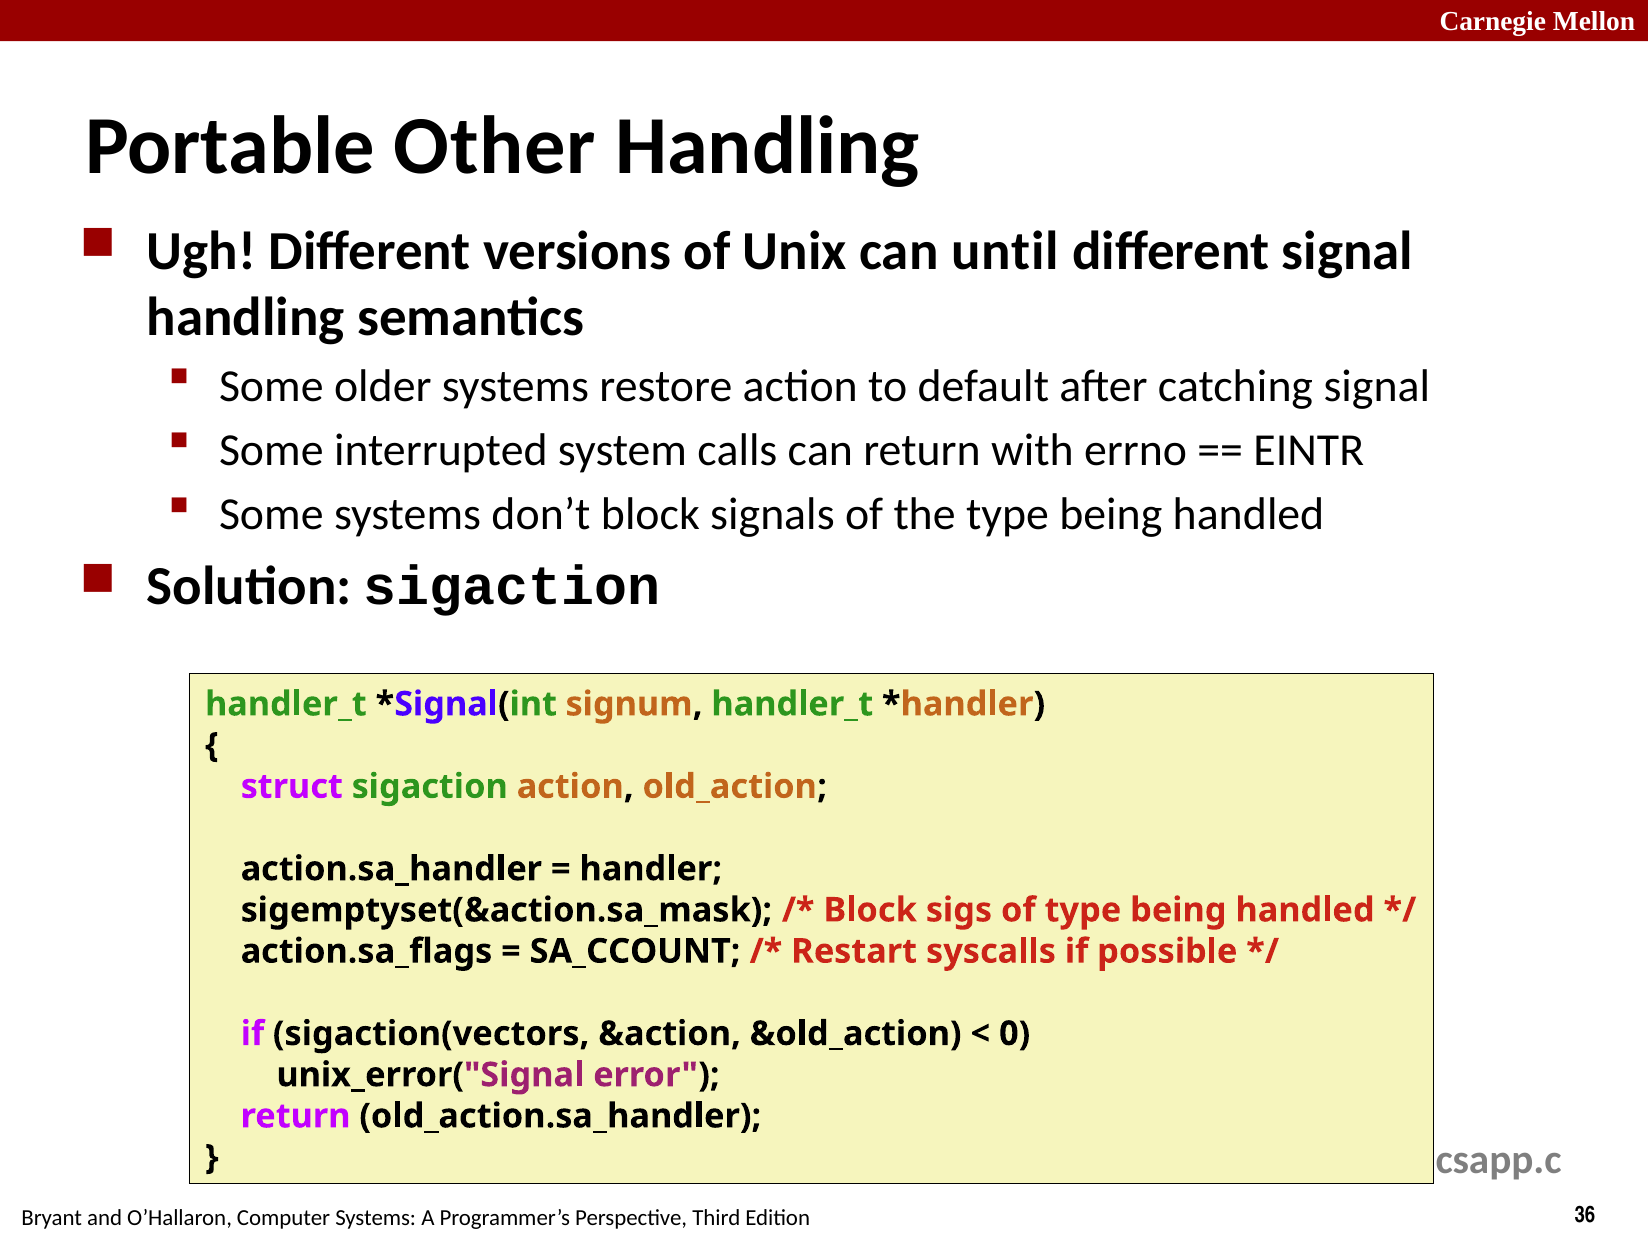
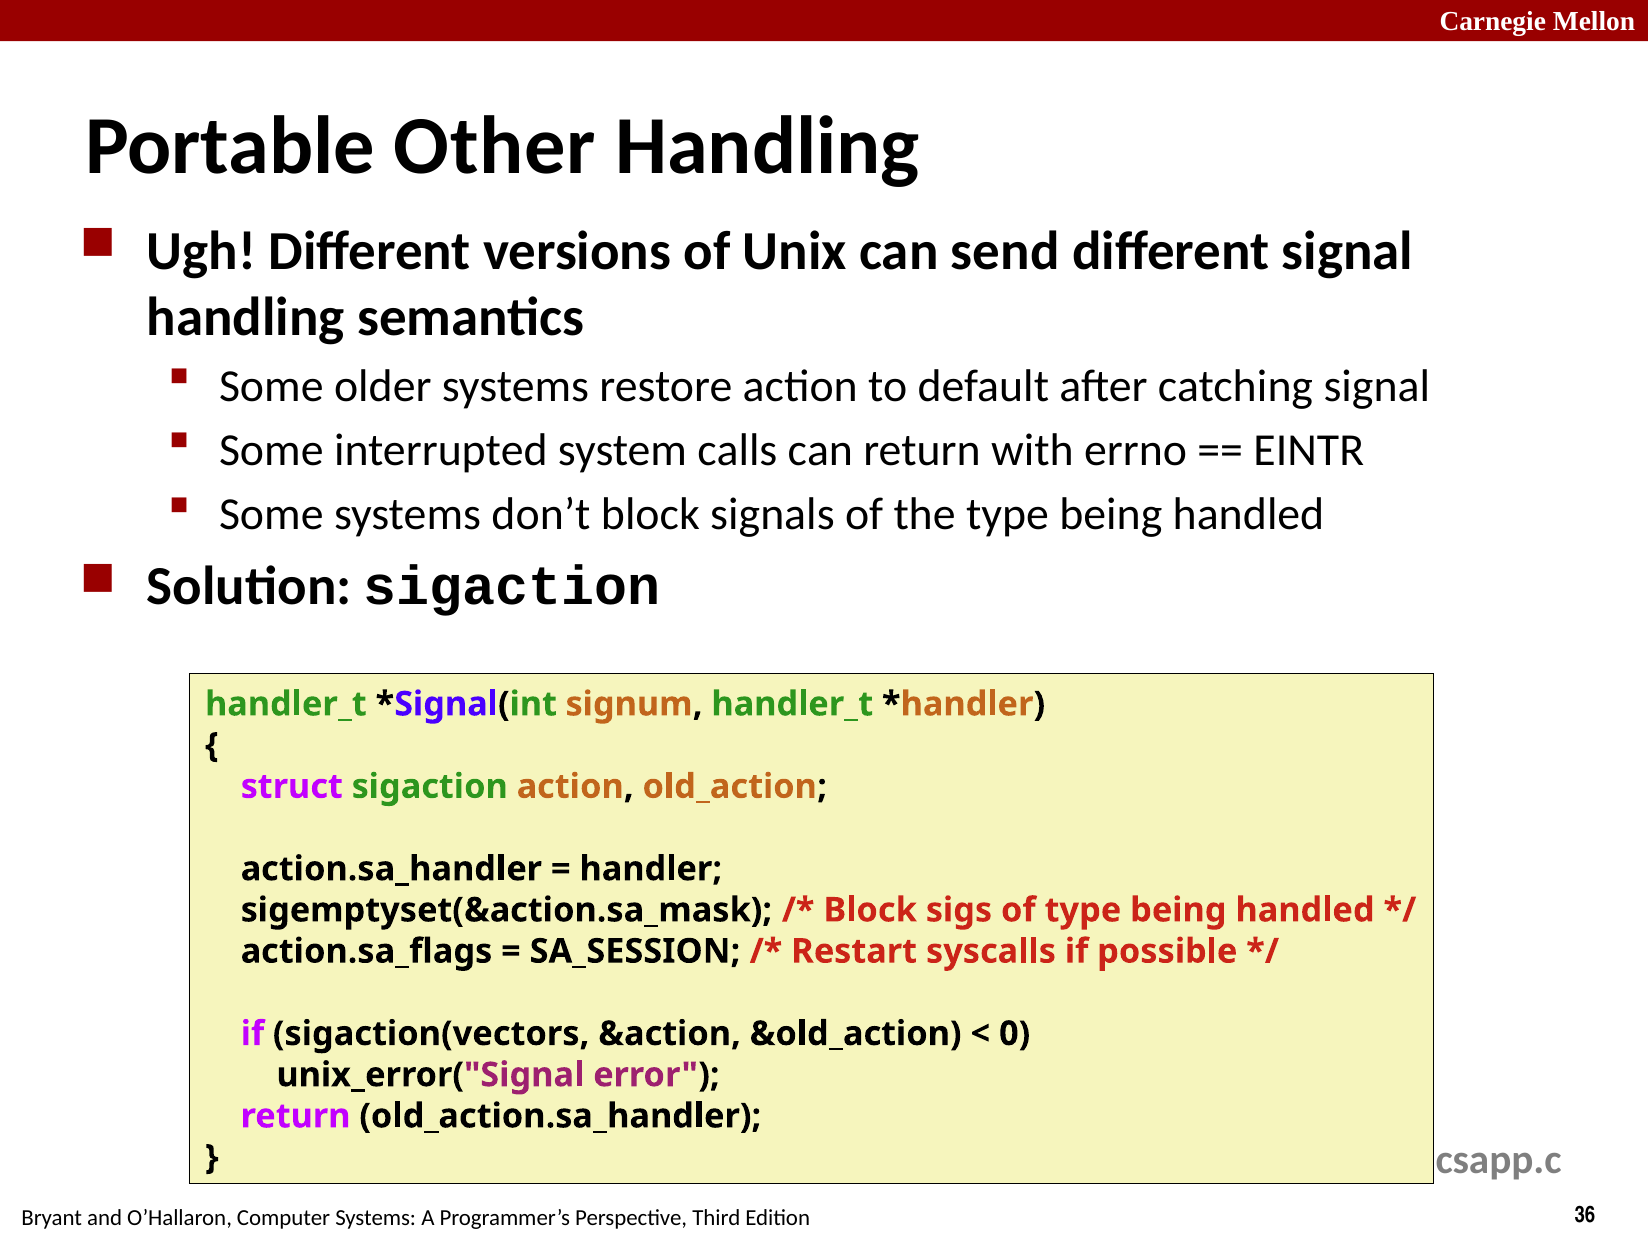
until: until -> send (1005, 251)
SA_CCOUNT: SA_CCOUNT -> SA_SESSION (635, 951)
